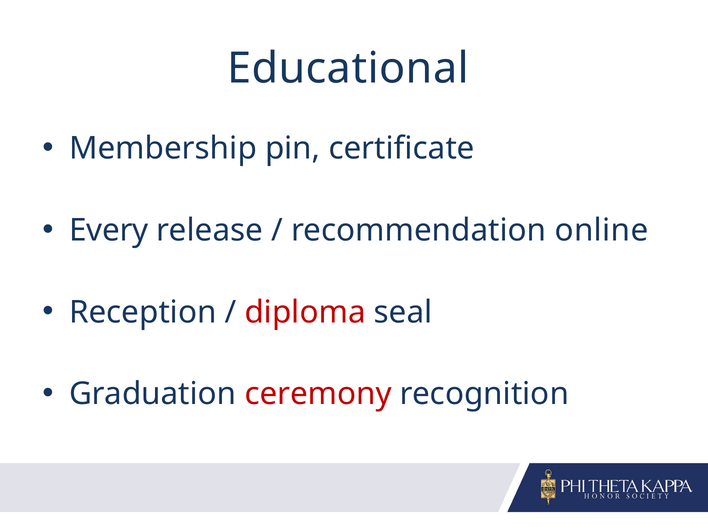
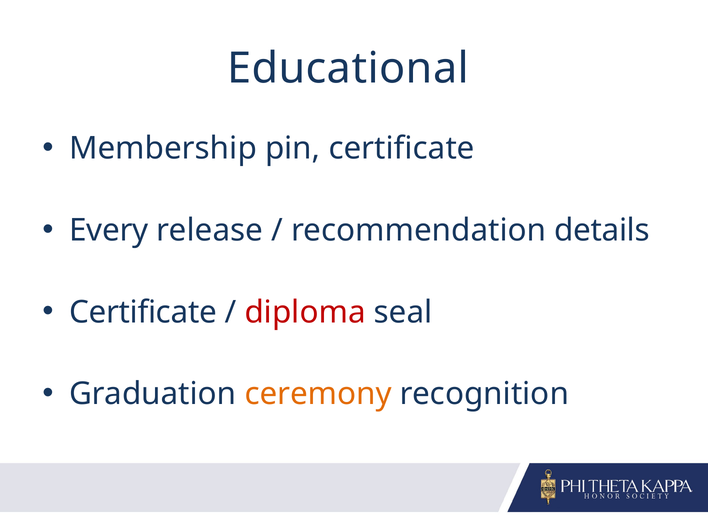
online: online -> details (602, 230)
Reception: Reception -> Certificate (143, 312)
ceremony colour: red -> orange (318, 394)
